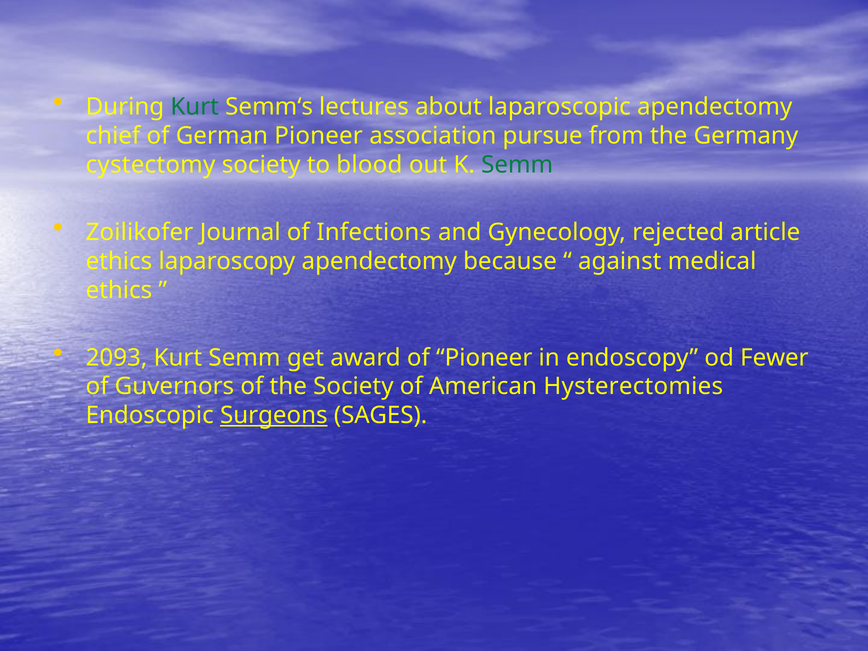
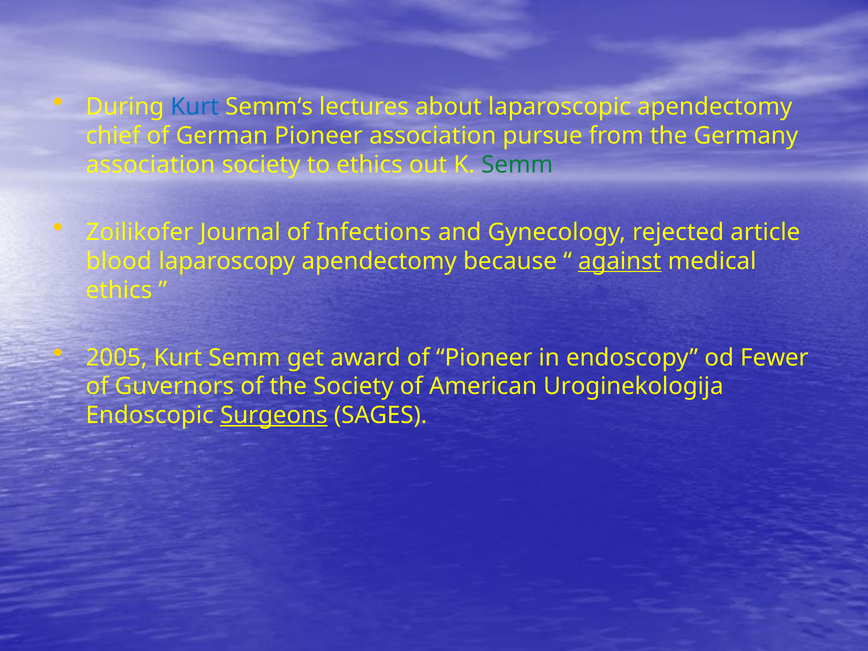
Kurt colour: green -> blue (195, 107)
cystectomy: cystectomy -> association (150, 165)
to blood: blood -> ethics (370, 165)
ethics: ethics -> blood (119, 261)
against underline: none -> present (620, 261)
2093: 2093 -> 2005 (116, 358)
Hysterectomies: Hysterectomies -> Uroginekologija (633, 387)
